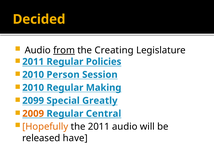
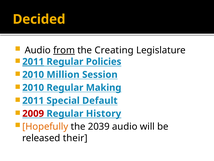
2011 underline: none -> present (33, 61)
Person: Person -> Million (63, 74)
2099: 2099 -> 2011 (33, 100)
Greatly: Greatly -> Default (100, 100)
2009 colour: orange -> red (33, 113)
Central: Central -> History (104, 113)
the 2011: 2011 -> 2039 (99, 126)
have: have -> their (75, 138)
